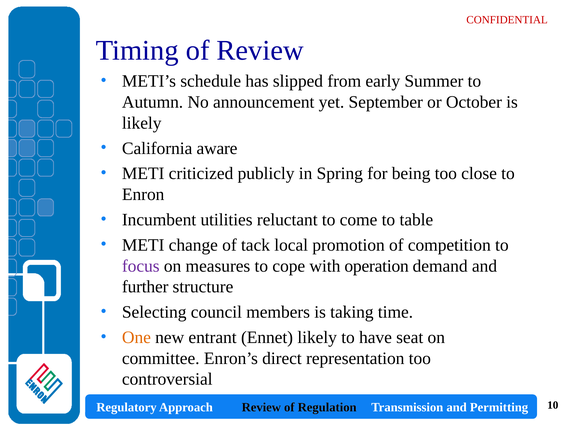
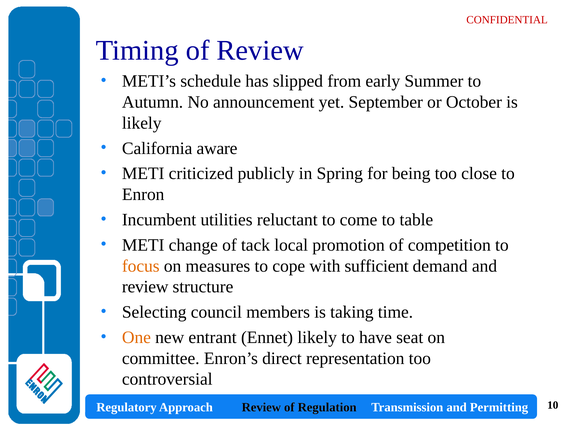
focus colour: purple -> orange (141, 266)
operation: operation -> sufficient (377, 266)
further: further -> review (145, 287)
